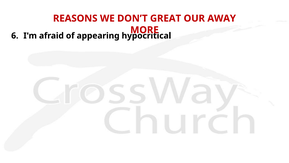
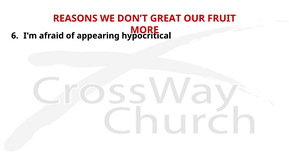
AWAY: AWAY -> FRUIT (222, 18)
